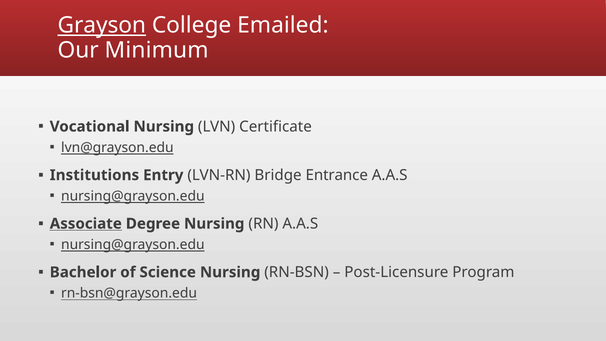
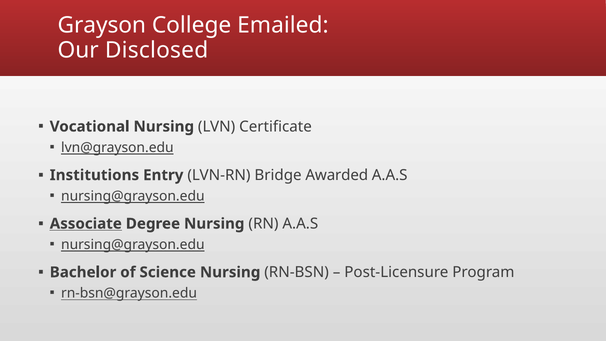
Grayson underline: present -> none (102, 25)
Minimum: Minimum -> Disclosed (157, 50)
Entrance: Entrance -> Awarded (337, 175)
